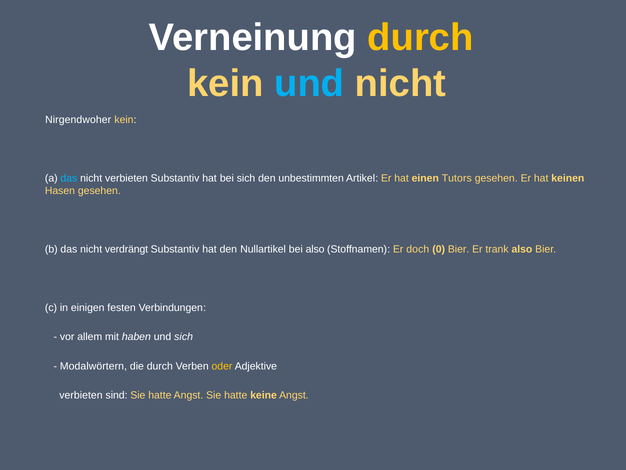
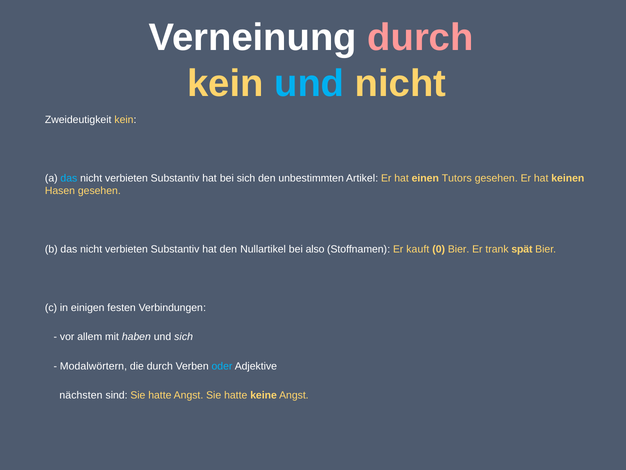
durch colour: yellow -> pink (421, 38)
Nirgendwoher: Nirgendwoher -> Zweideutigkeit (78, 120)
b das nicht verdrängt: verdrängt -> verbieten (126, 249)
doch: doch -> kauft (418, 249)
trank also: also -> spät (522, 249)
oder colour: yellow -> light blue (222, 366)
verbieten: verbieten -> nächsten (81, 395)
